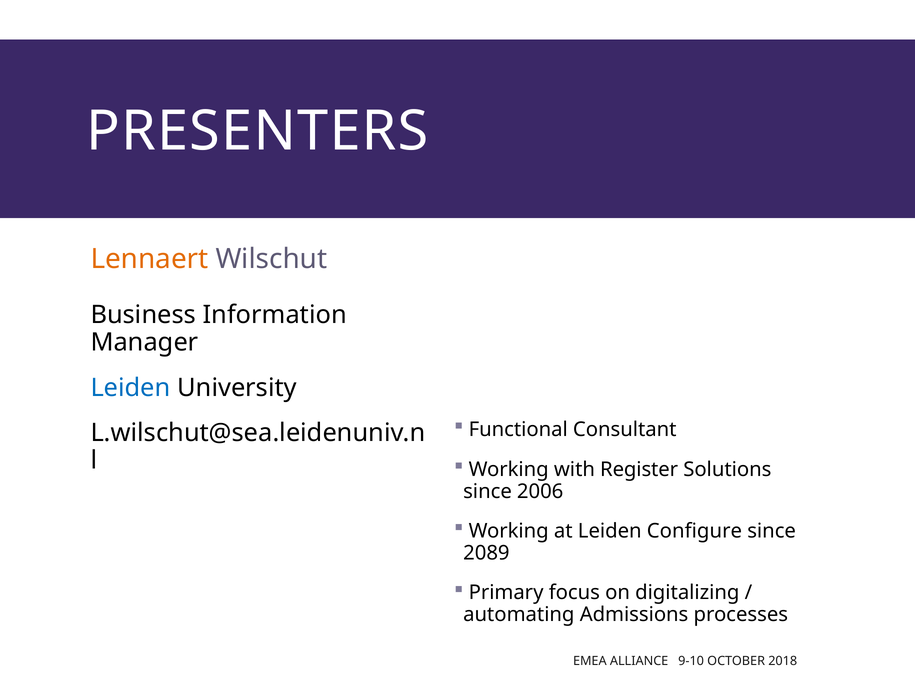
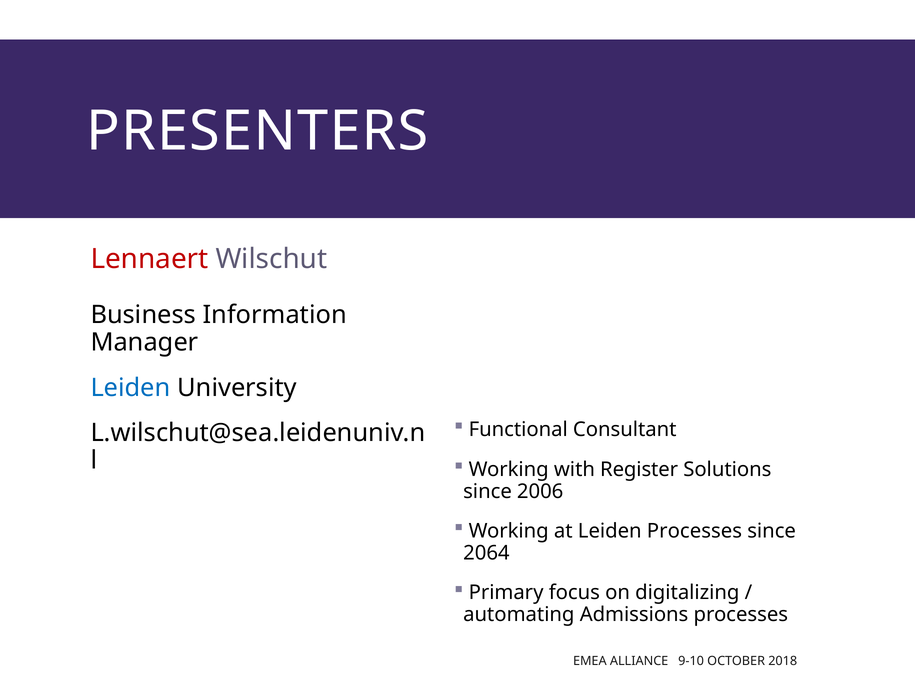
Lennaert colour: orange -> red (149, 259)
Leiden Configure: Configure -> Processes (694, 531)
2089: 2089 -> 2064 (486, 553)
